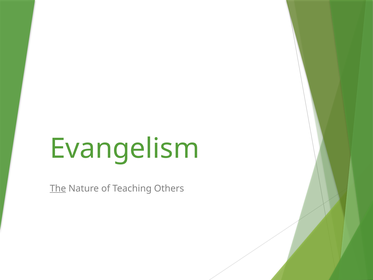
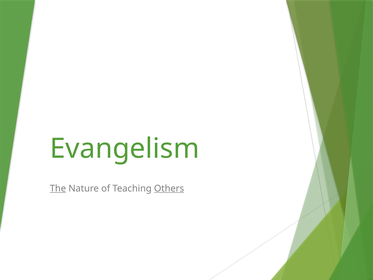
Others underline: none -> present (169, 188)
